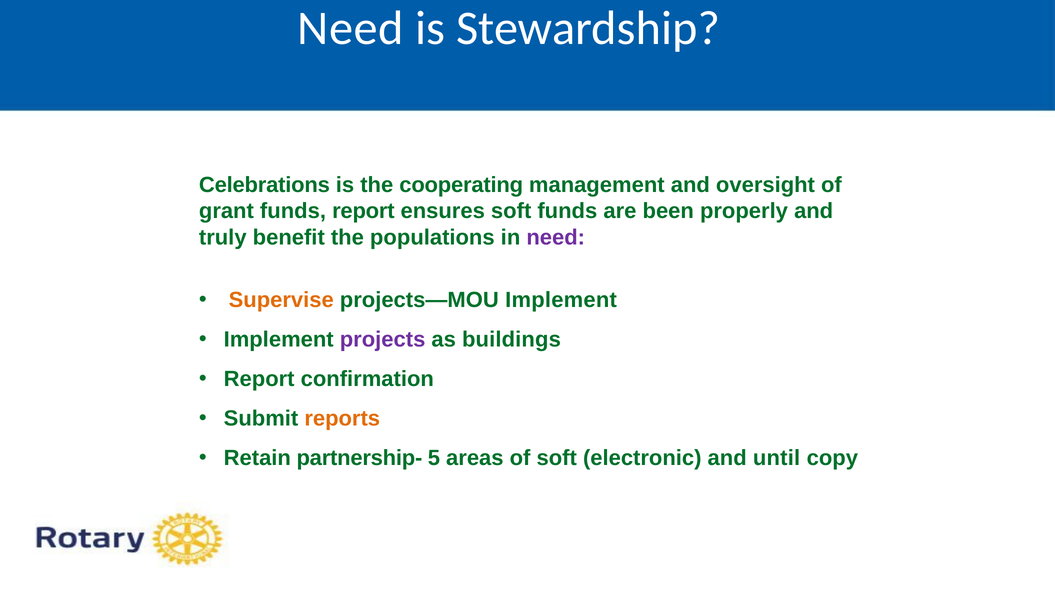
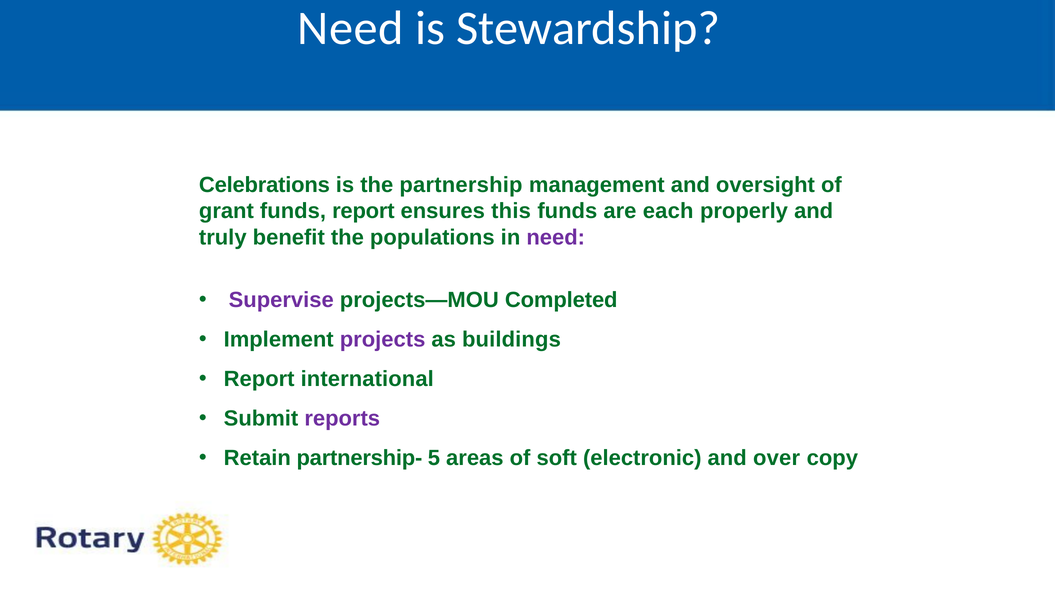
cooperating: cooperating -> partnership (461, 185)
ensures soft: soft -> this (511, 211)
been: been -> each (668, 211)
Supervise colour: orange -> purple (281, 300)
projects—MOU Implement: Implement -> Completed (561, 300)
confirmation: confirmation -> international (367, 379)
reports colour: orange -> purple (342, 419)
until: until -> over (777, 458)
